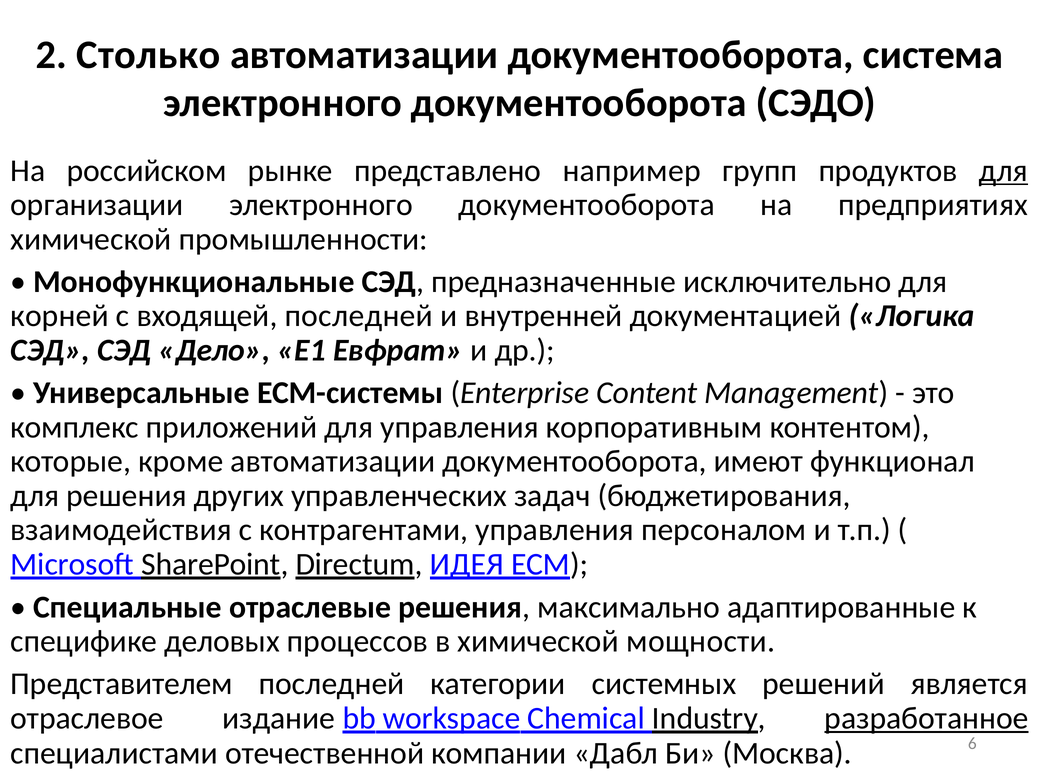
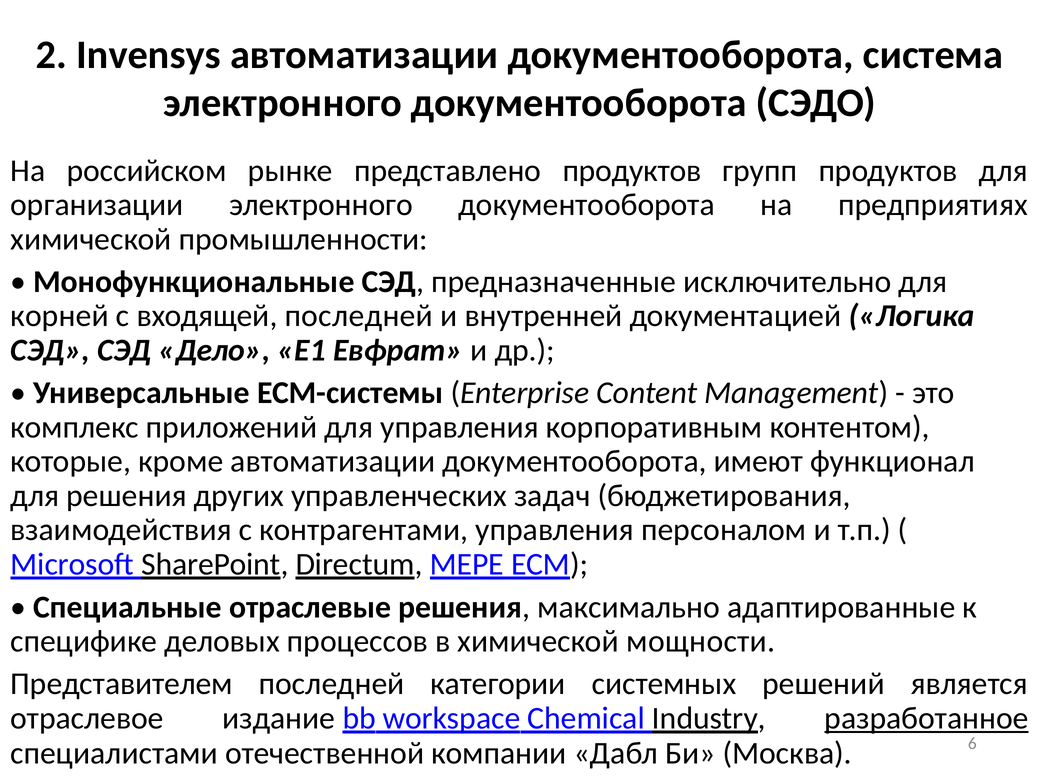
Столько: Столько -> Invensys (149, 55)
представлено например: например -> продуктов (632, 171)
для underline: present -> none (1003, 171)
ИДЕЯ: ИДЕЯ -> МЕРЕ (467, 564)
